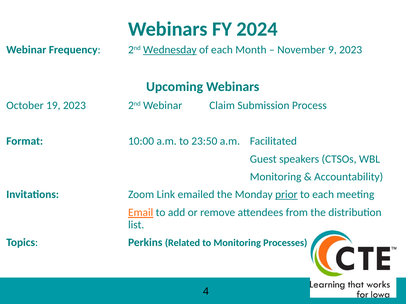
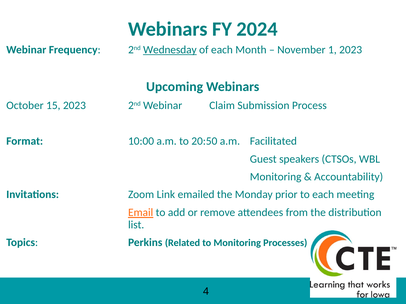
9: 9 -> 1 (332, 50)
19: 19 -> 15 (53, 106)
23:50: 23:50 -> 20:50 (204, 141)
prior underline: present -> none (286, 195)
